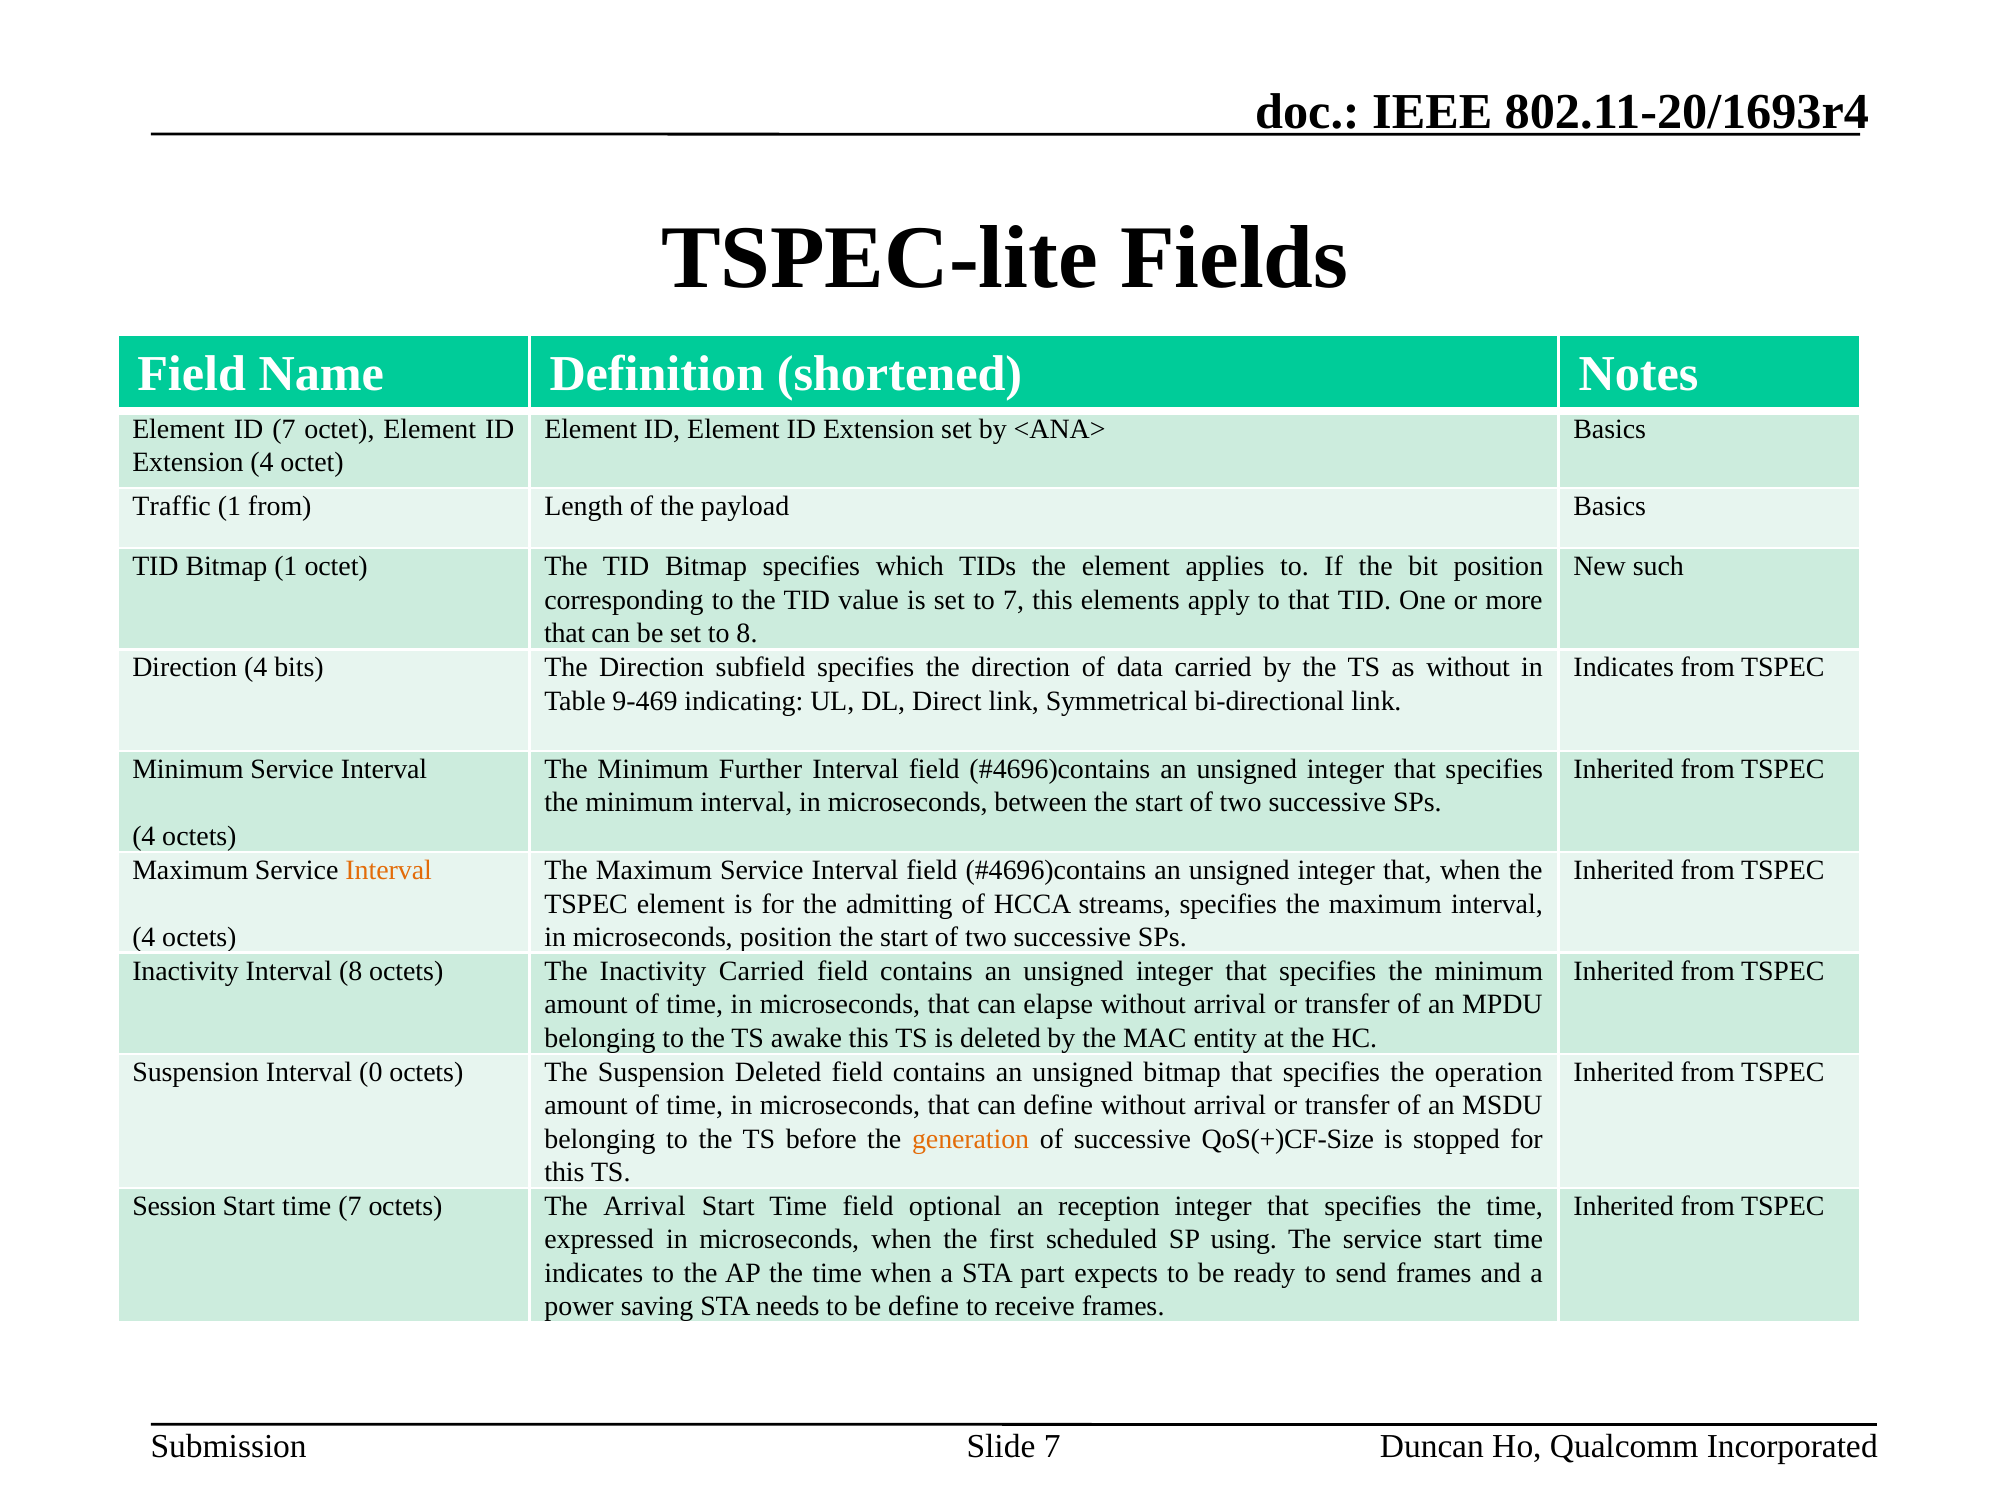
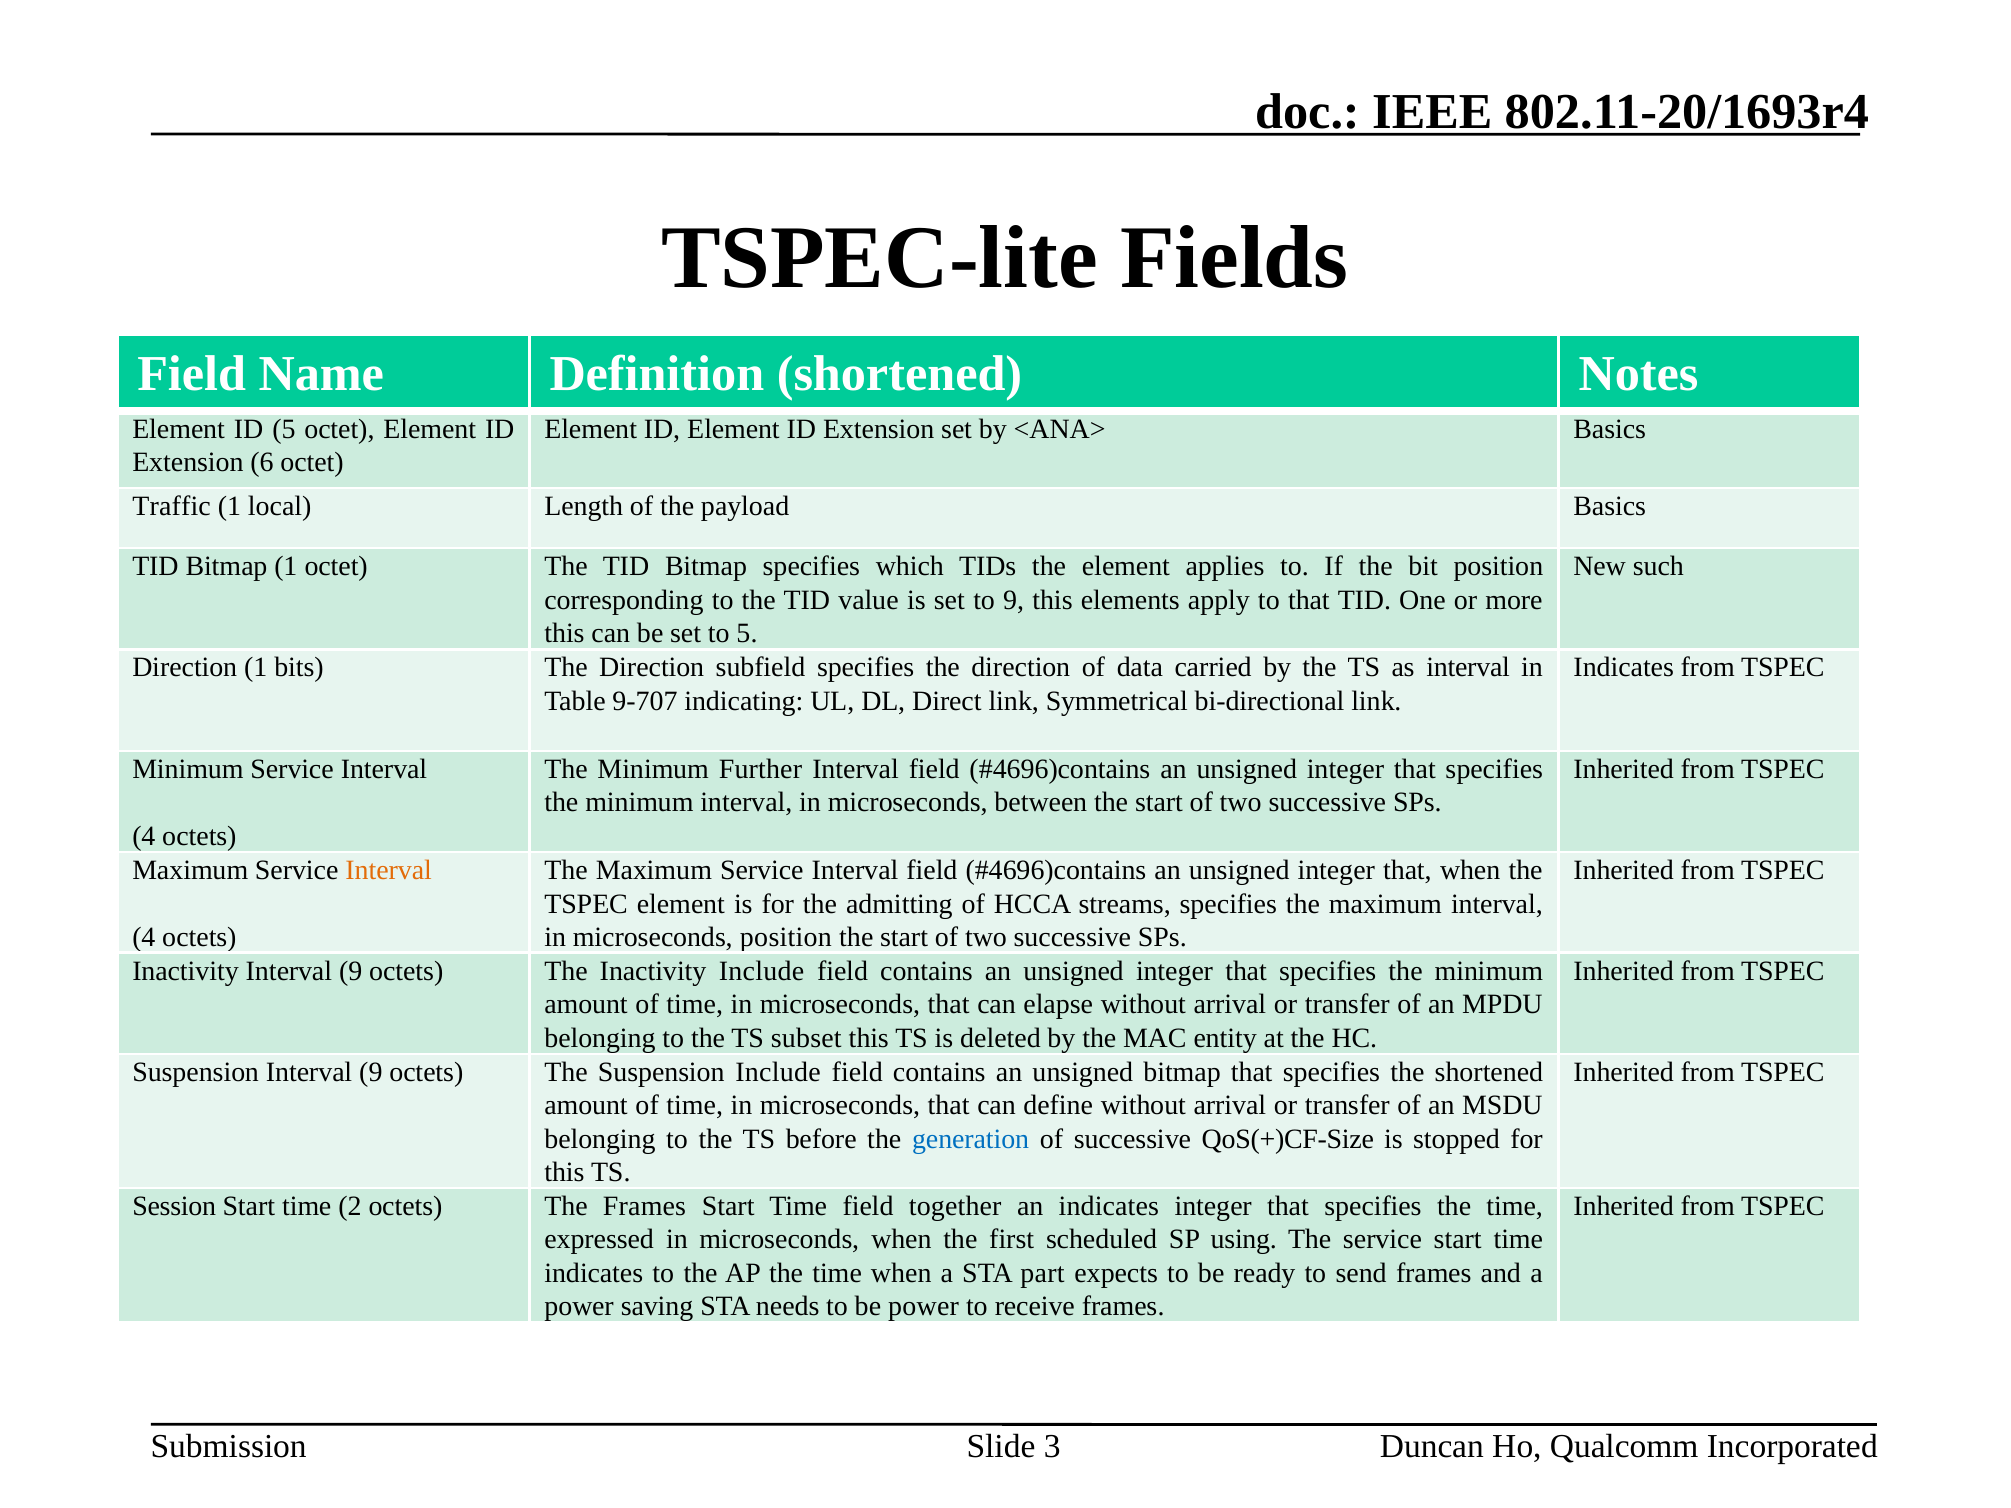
ID 7: 7 -> 5 (284, 429)
Extension 4: 4 -> 6 (262, 463)
1 from: from -> local (280, 506)
to 7: 7 -> 9 (1014, 600)
that: that -> this (565, 633)
to 8: 8 -> 5 (747, 633)
Direction 4: 4 -> 1 (256, 668)
as without: without -> interval (1468, 668)
9-469: 9-469 -> 9-707 (645, 701)
Inactivity Interval 8: 8 -> 9 (351, 971)
Inactivity Carried: Carried -> Include (762, 971)
awake: awake -> subset (806, 1038)
Suspension Interval 0: 0 -> 9 (371, 1072)
Suspension Deleted: Deleted -> Include (778, 1072)
the operation: operation -> shortened (1489, 1072)
generation colour: orange -> blue (971, 1139)
time 7: 7 -> 2 (350, 1206)
The Arrival: Arrival -> Frames (645, 1206)
optional: optional -> together (955, 1206)
an reception: reception -> indicates (1109, 1206)
be define: define -> power (924, 1307)
Slide 7: 7 -> 3 (1052, 1447)
